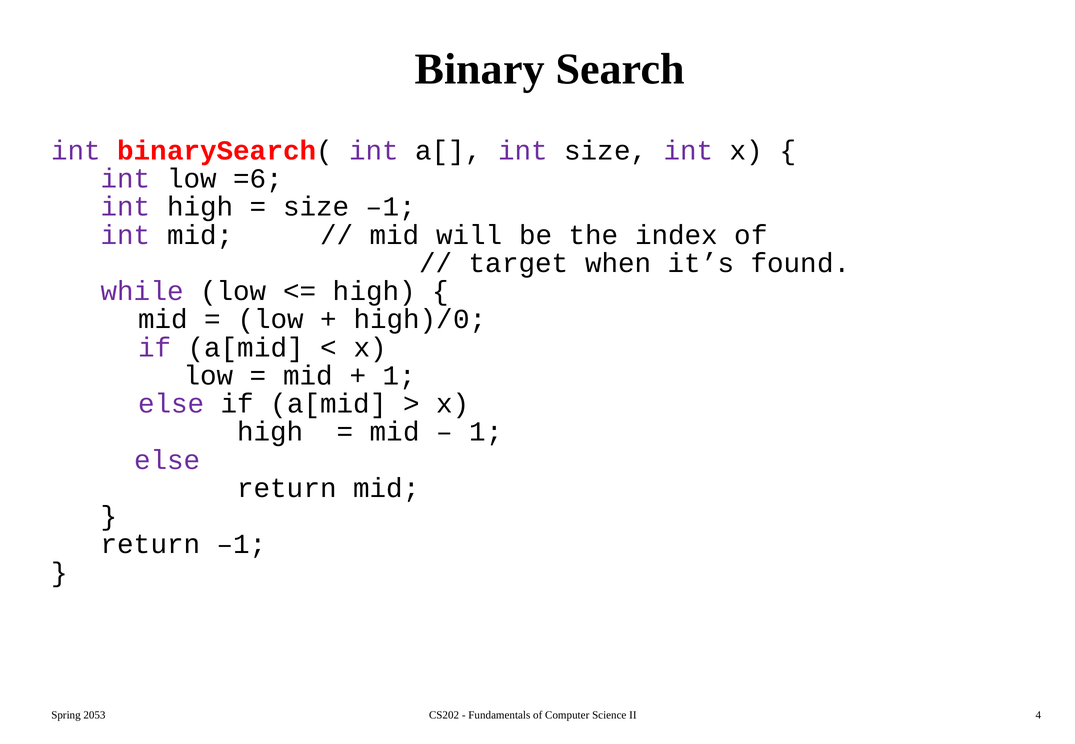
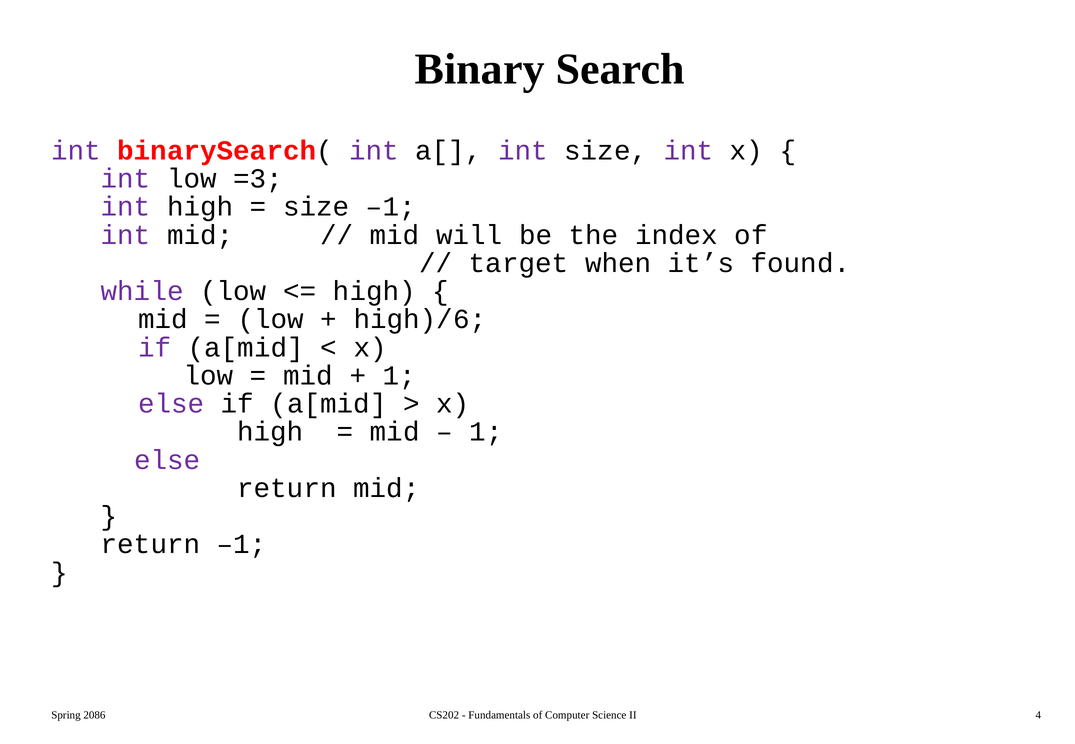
=6: =6 -> =3 (258, 179)
high)/0: high)/0 -> high)/6 (420, 319)
2053: 2053 -> 2086 (94, 715)
